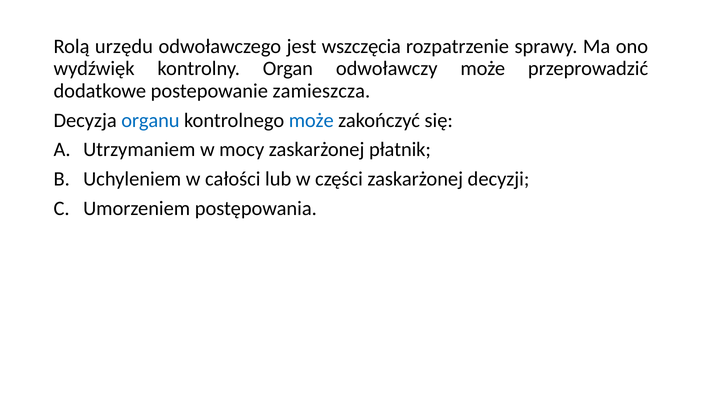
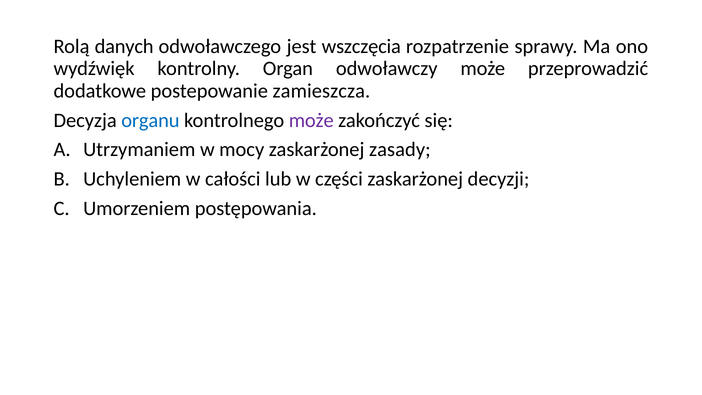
urzędu: urzędu -> danych (124, 47)
może colour: blue -> purple (311, 120)
płatnik: płatnik -> zasady (400, 150)
